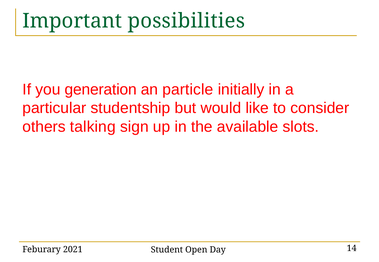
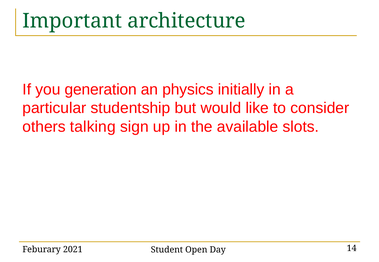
possibilities: possibilities -> architecture (186, 21)
particle: particle -> physics (188, 90)
